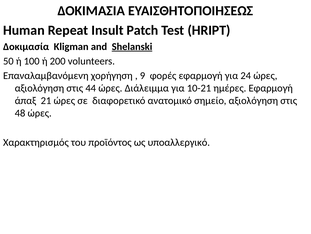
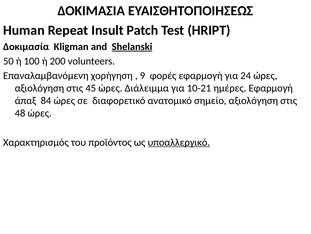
44: 44 -> 45 (91, 88)
21: 21 -> 84 (46, 100)
υποαλλεργικό underline: none -> present (179, 142)
